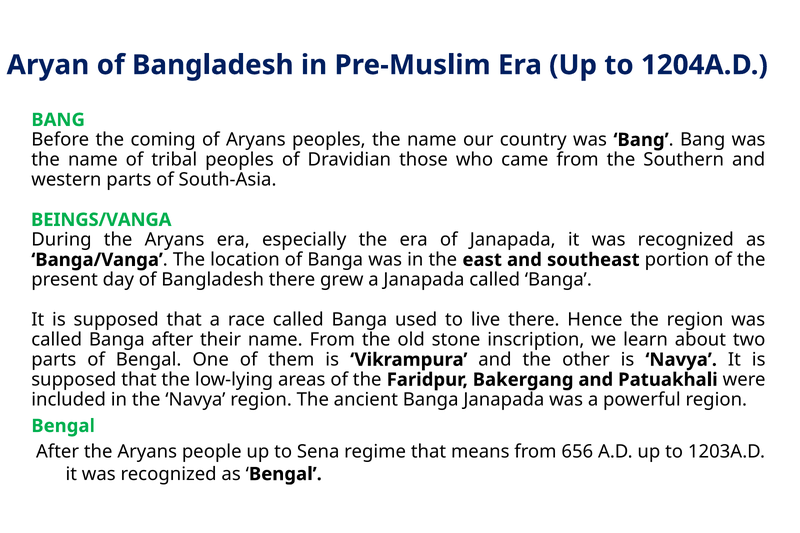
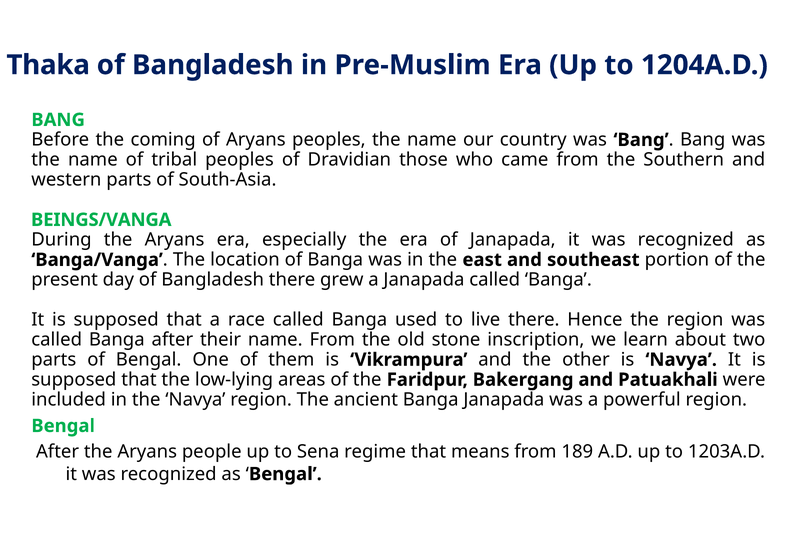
Aryan: Aryan -> Thaka (48, 65)
656: 656 -> 189 (577, 452)
